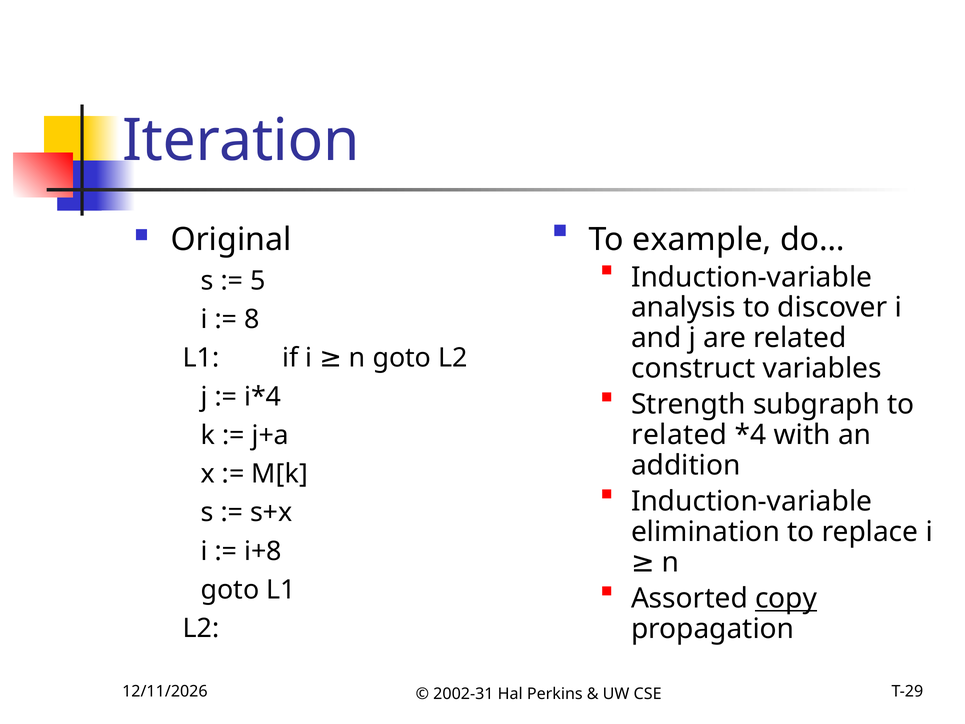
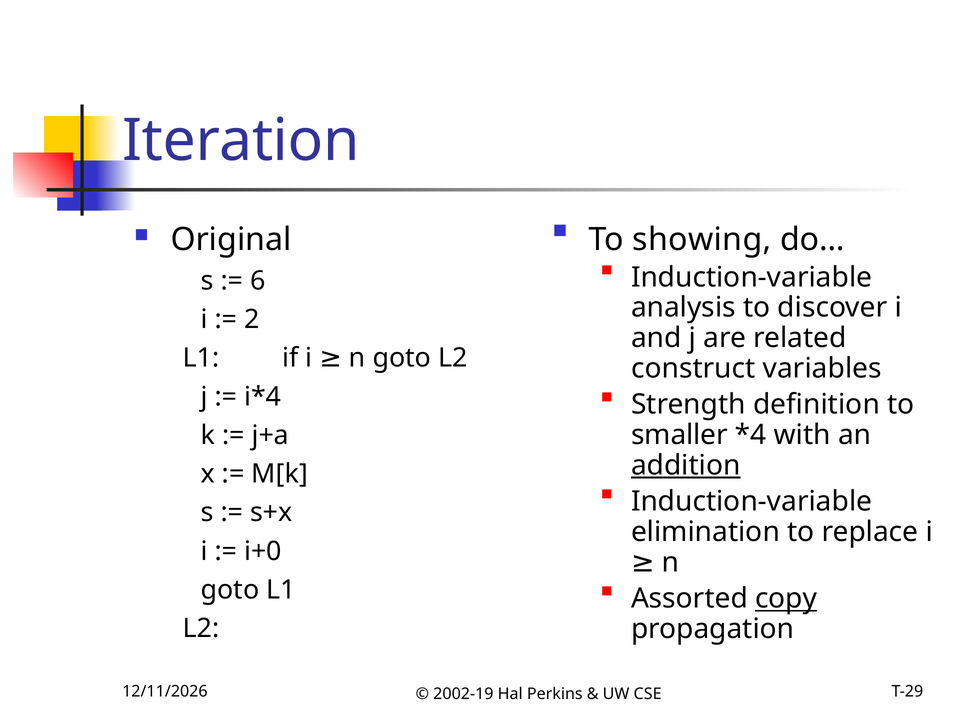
example: example -> showing (702, 239)
5: 5 -> 6 (258, 281)
8: 8 -> 2 (252, 319)
subgraph: subgraph -> definition (816, 404)
related: related -> smaller (679, 435)
addition underline: none -> present (686, 465)
i+8: i+8 -> i+0 (263, 551)
2002-31: 2002-31 -> 2002-19 (463, 694)
